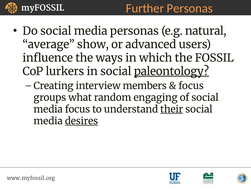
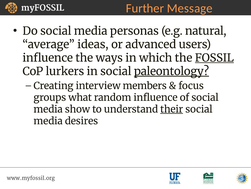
Further Personas: Personas -> Message (190, 8)
show: show -> ideas (93, 44)
FOSSIL underline: none -> present (214, 58)
random engaging: engaging -> influence (156, 97)
media focus: focus -> show (77, 109)
desires underline: present -> none (81, 121)
